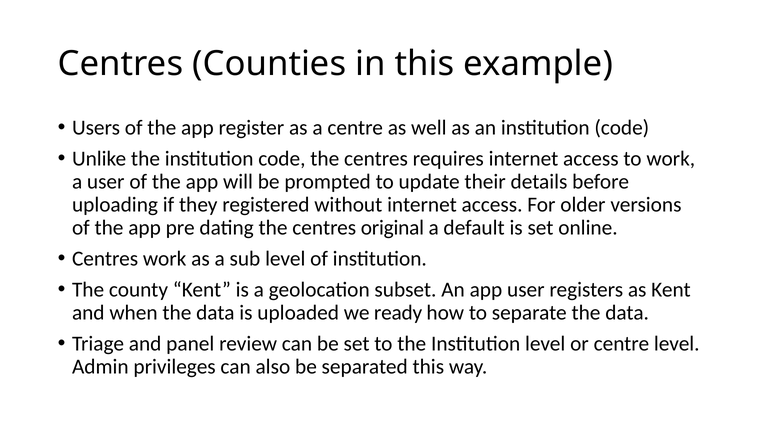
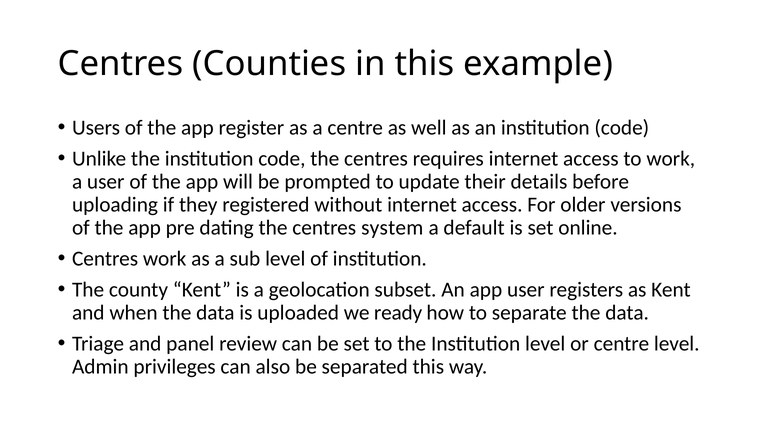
original: original -> system (392, 228)
